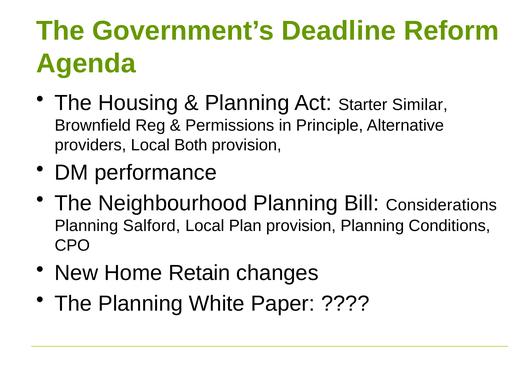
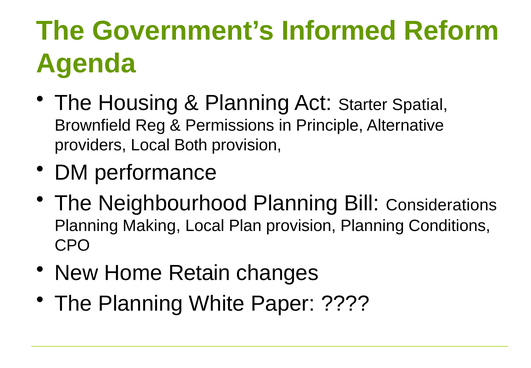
Deadline: Deadline -> Informed (339, 31)
Similar: Similar -> Spatial (420, 105)
Salford: Salford -> Making (152, 226)
